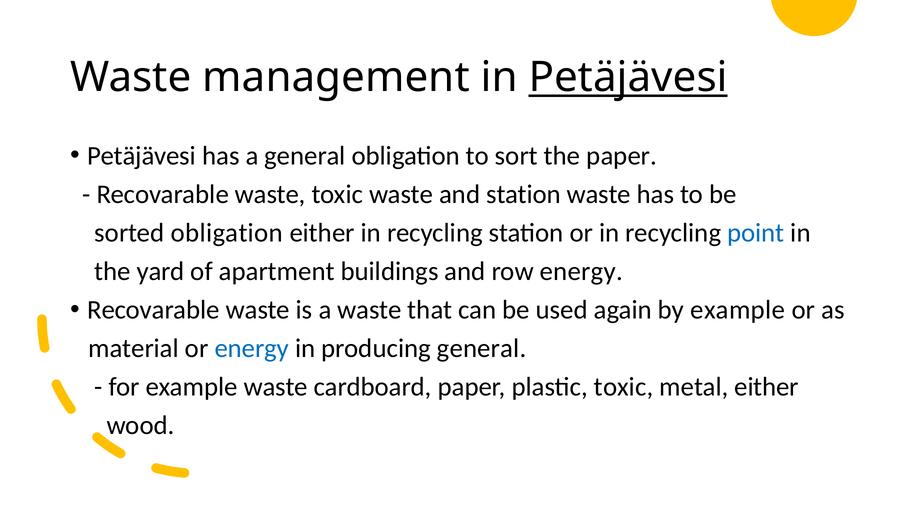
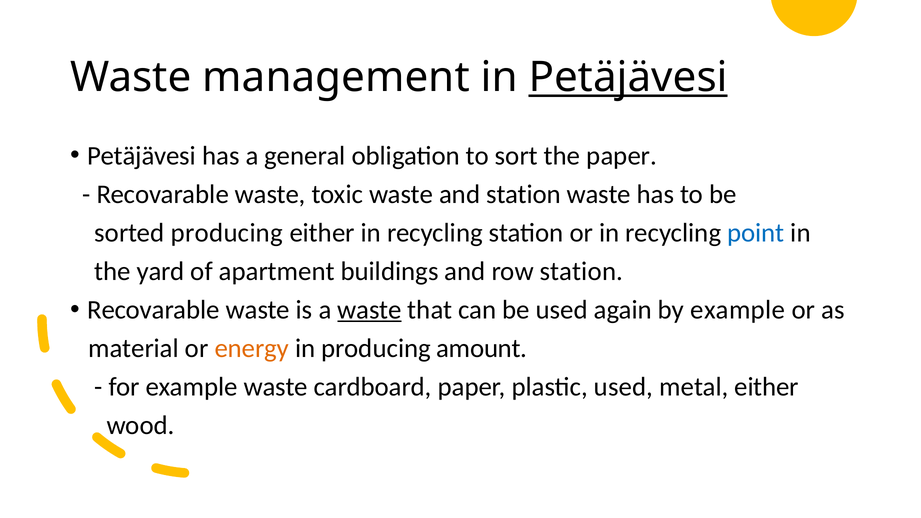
sorted obligation: obligation -> producing (227, 233)
row energy: energy -> station (581, 271)
waste underline: none -> present (370, 310)
energy colour: blue -> orange (252, 348)
producing general: general -> amount (482, 348)
plastic toxic: toxic -> used (624, 387)
